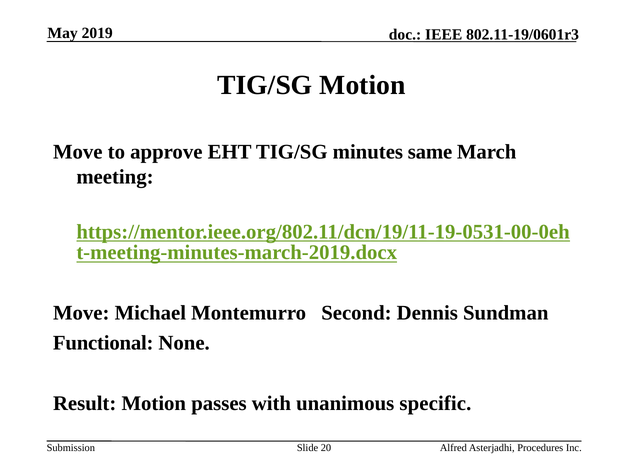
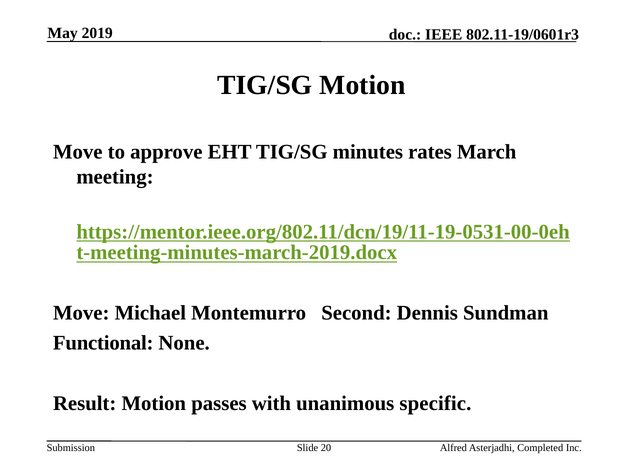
same: same -> rates (430, 152)
Procedures: Procedures -> Completed (540, 448)
